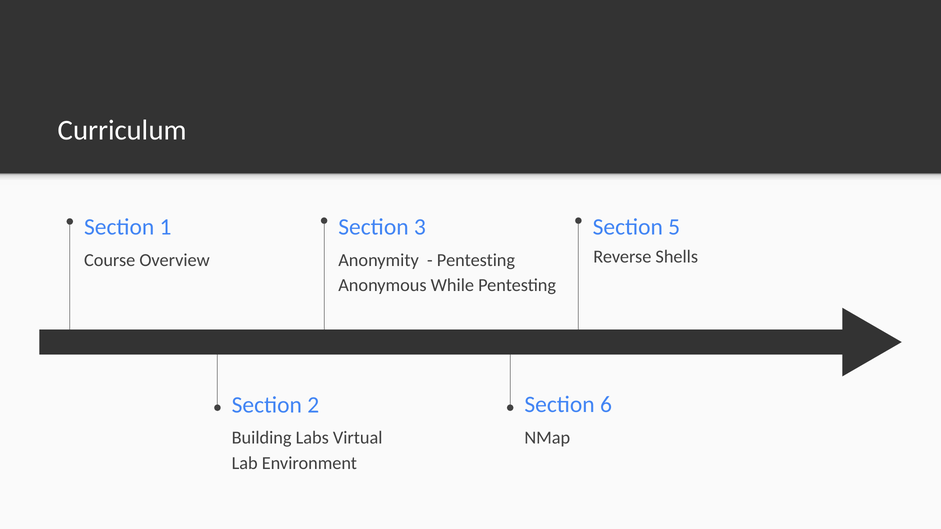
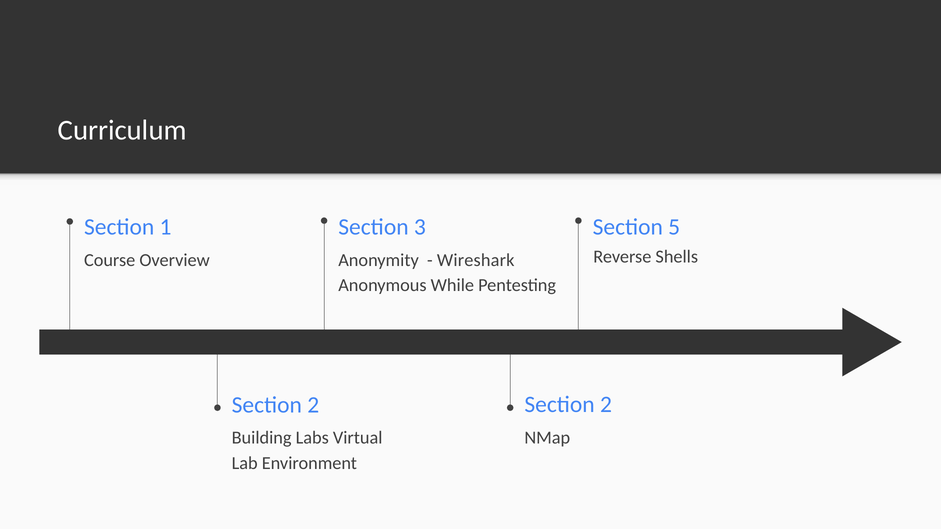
Pentesting: Pentesting -> Wireshark (476, 260)
6: 6 -> 2 (606, 405)
